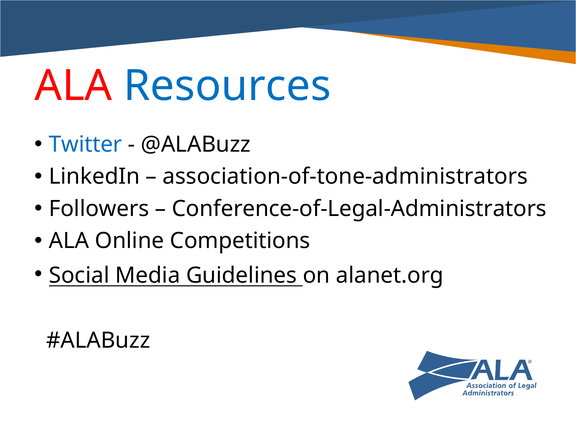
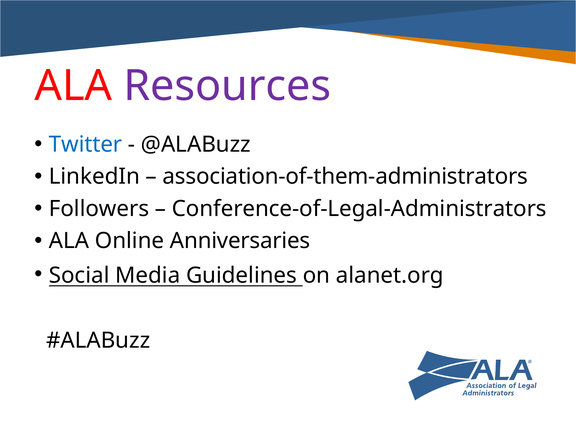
Resources colour: blue -> purple (227, 86)
association-of-tone-administrators: association-of-tone-administrators -> association-of-them-administrators (345, 176)
Competitions: Competitions -> Anniversaries (240, 241)
